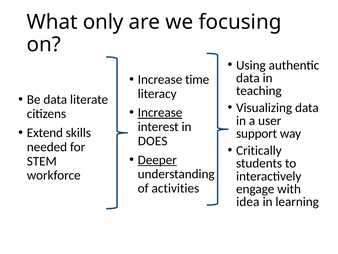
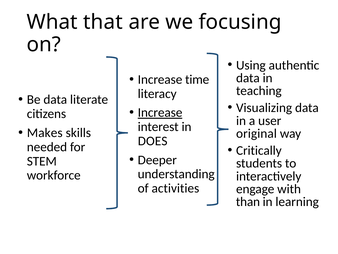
only: only -> that (103, 22)
Extend: Extend -> Makes (45, 132)
support: support -> original (256, 133)
Deeper underline: present -> none (157, 160)
idea: idea -> than (248, 201)
